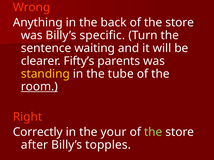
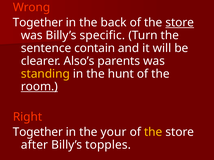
Anything: Anything -> Together (38, 23)
store underline: none -> present (180, 23)
waiting: waiting -> contain (95, 48)
Fifty’s: Fifty’s -> Also’s (79, 61)
tube: tube -> hunt (121, 74)
Correctly: Correctly -> Together (38, 132)
the colour: light green -> yellow (153, 132)
